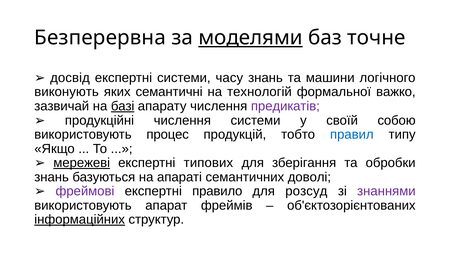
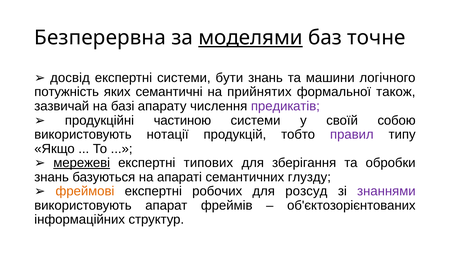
часу: часу -> бути (229, 78)
виконують: виконують -> потужність (67, 92)
технологій: технологій -> прийнятих (259, 92)
важко: важко -> також (396, 92)
базі underline: present -> none (123, 106)
продукційні числення: числення -> частиною (182, 120)
процес: процес -> нотації (168, 135)
правил colour: blue -> purple (352, 135)
доволі: доволі -> глузду (309, 177)
фреймові colour: purple -> orange (85, 191)
правило: правило -> робочих (217, 191)
інформаційних underline: present -> none (80, 220)
